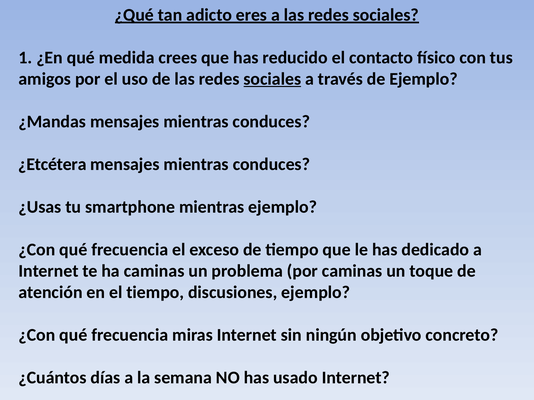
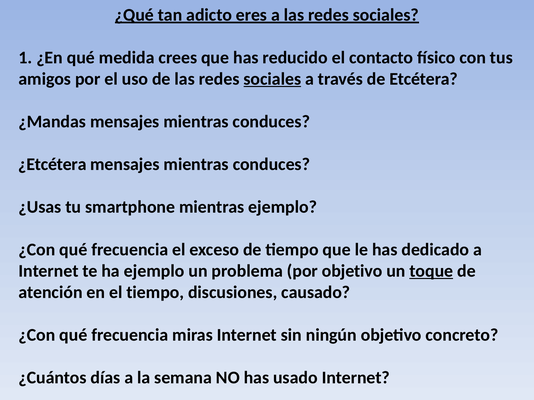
de Ejemplo: Ejemplo -> Etcétera (424, 79)
ha caminas: caminas -> ejemplo (154, 271)
por caminas: caminas -> objetivo (352, 271)
toque underline: none -> present (431, 271)
discusiones ejemplo: ejemplo -> causado (316, 293)
